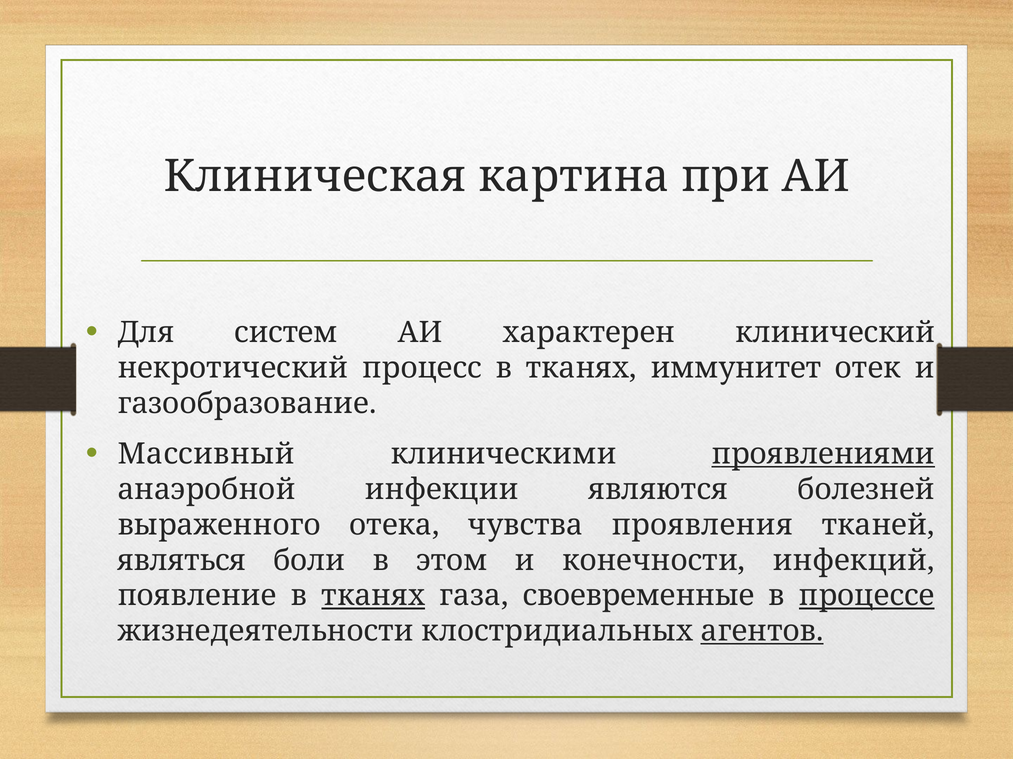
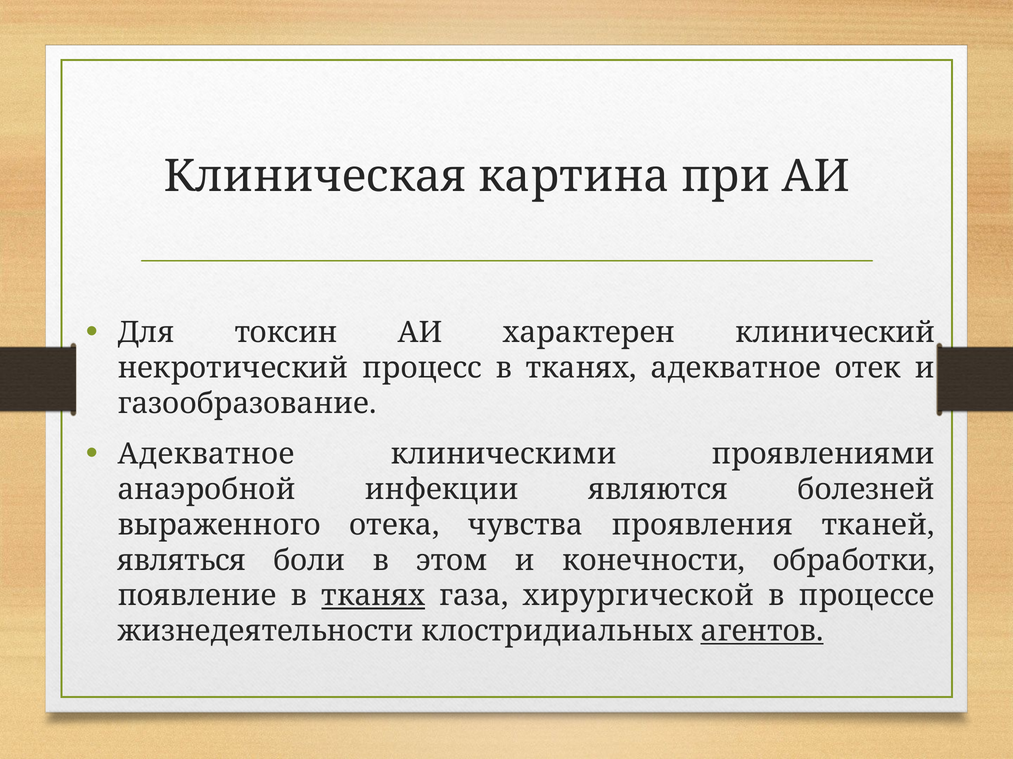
систем: систем -> токсин (286, 333)
тканях иммунитет: иммунитет -> адекватное (736, 368)
Массивный: Массивный -> Адекватное (206, 455)
проявлениями underline: present -> none (823, 455)
инфекций: инфекций -> обработки (854, 561)
своевременные: своевременные -> хирургической (638, 596)
процессе underline: present -> none (867, 596)
